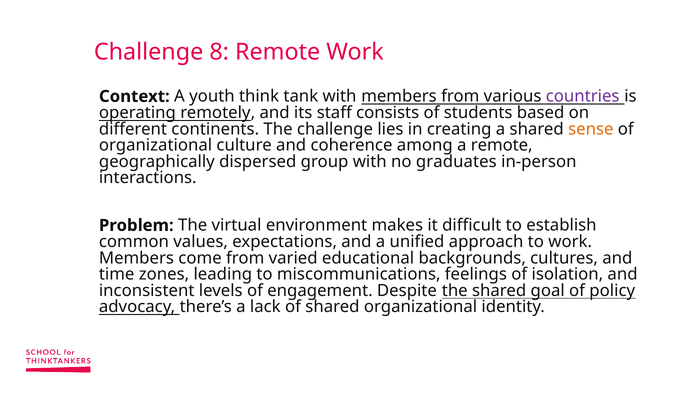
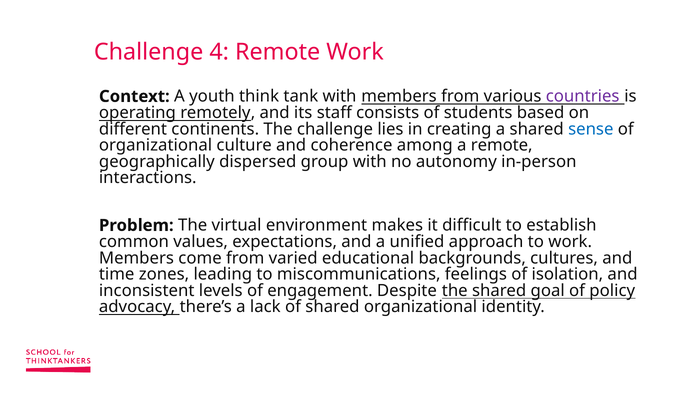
8: 8 -> 4 (219, 52)
sense colour: orange -> blue (591, 129)
graduates: graduates -> autonomy (456, 161)
